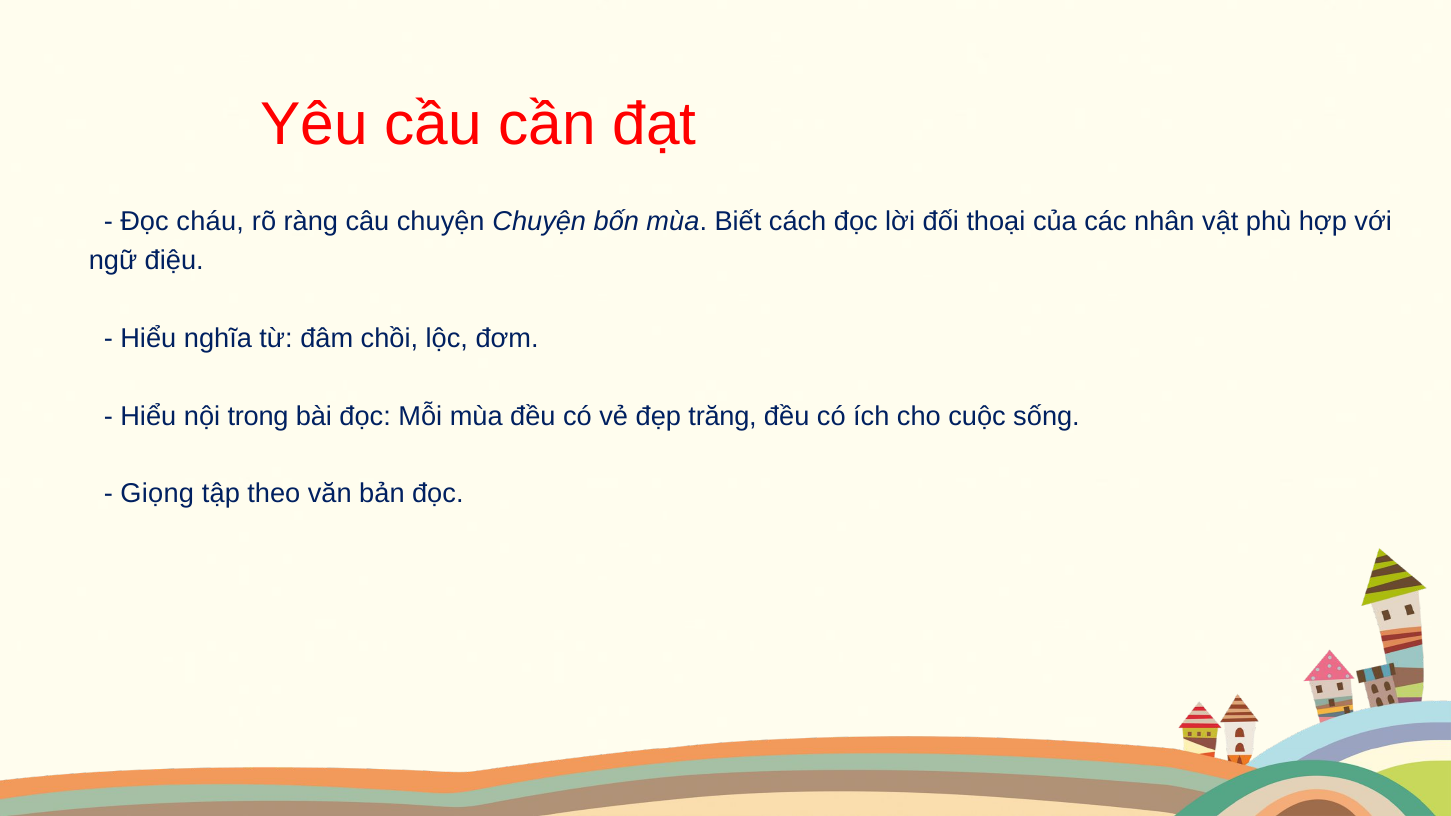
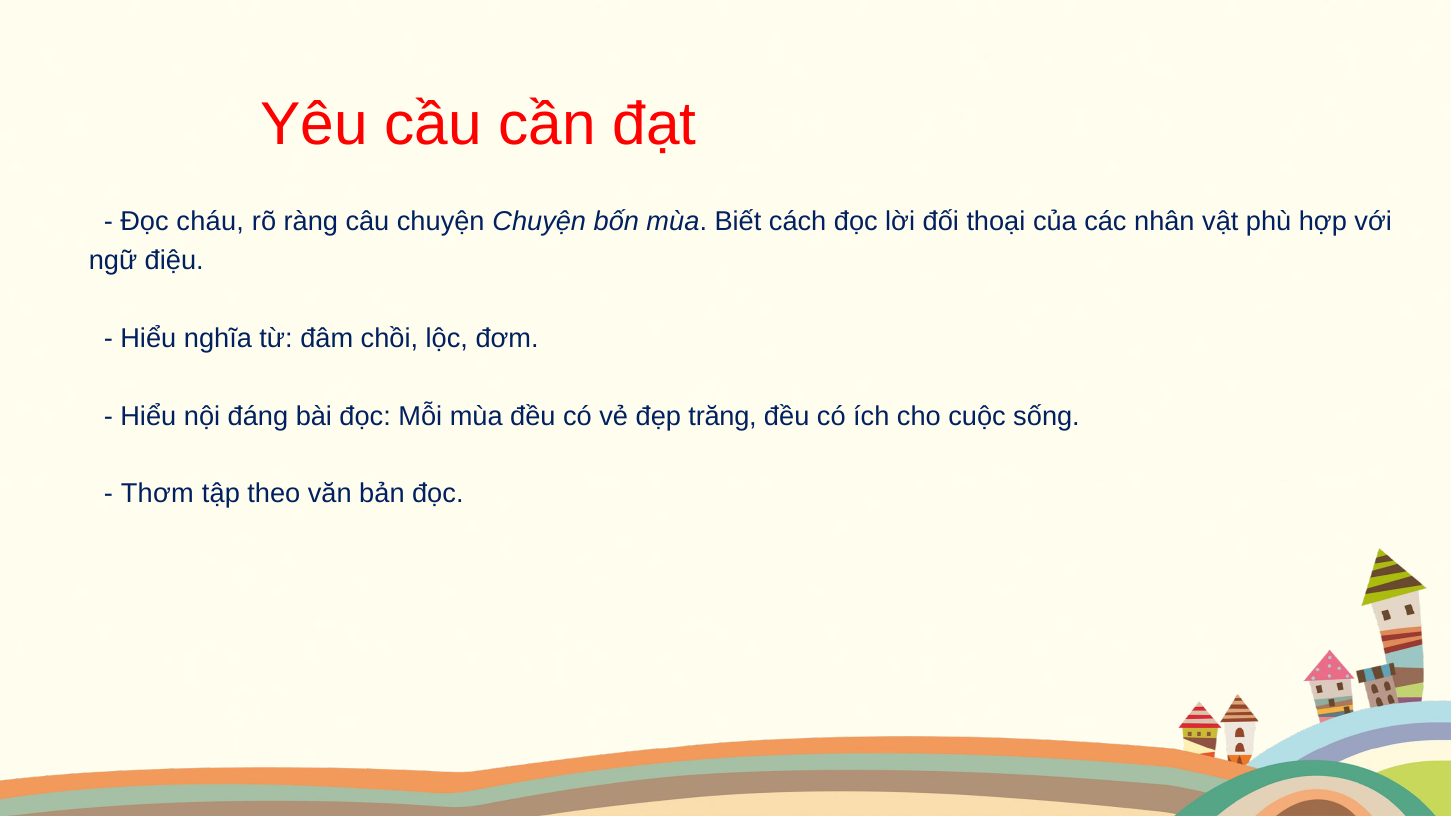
trong: trong -> đáng (258, 416)
Giọng: Giọng -> Thơm (157, 494)
